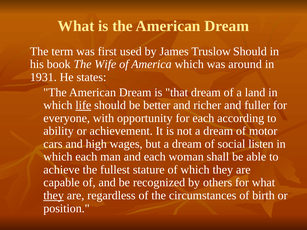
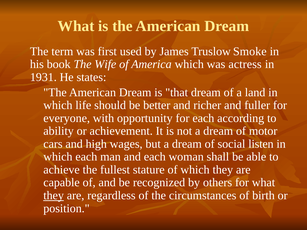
Truslow Should: Should -> Smoke (250, 51)
around: around -> actress (245, 64)
life underline: present -> none (83, 105)
